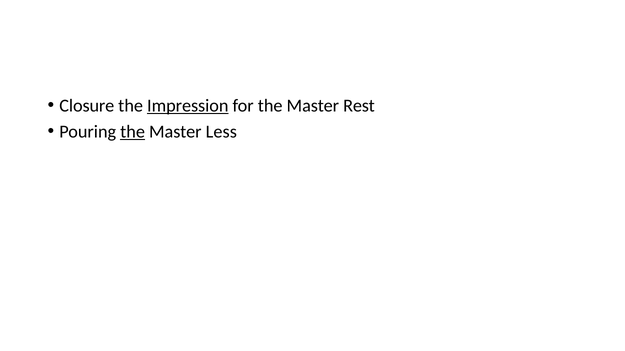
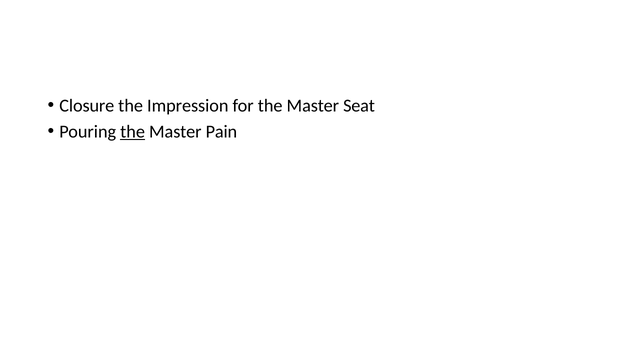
Impression underline: present -> none (188, 106)
Rest: Rest -> Seat (359, 106)
Less: Less -> Pain (221, 132)
